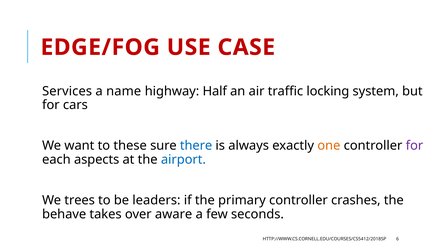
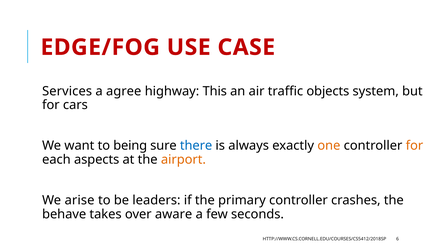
name: name -> agree (124, 91)
Half: Half -> This (215, 91)
locking: locking -> objects (328, 91)
these: these -> being (130, 146)
for colour: purple -> orange (414, 146)
airport colour: blue -> orange (183, 160)
trees: trees -> arise (80, 201)
